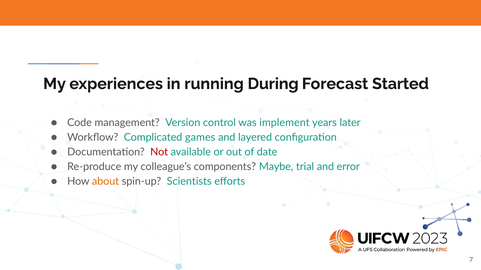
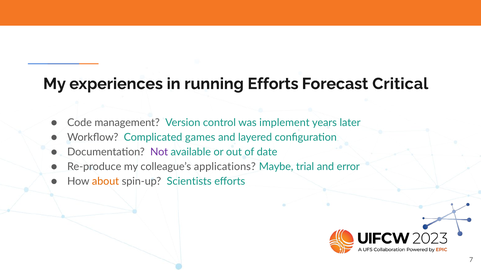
running During: During -> Efforts (273, 84)
Started: Started -> Critical (400, 84)
Not colour: red -> purple (159, 152)
components: components -> applications (225, 167)
